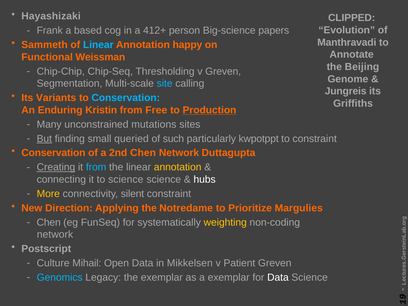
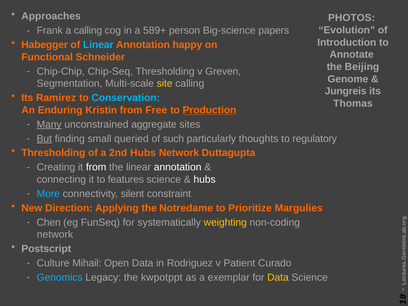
Hayashizaki: Hayashizaki -> Approaches (51, 16)
CLIPPED: CLIPPED -> PHOTOS (352, 18)
a based: based -> calling (88, 31)
412+: 412+ -> 589+ (155, 31)
Manthravadi: Manthravadi -> Introduction (347, 42)
Sammeth: Sammeth -> Habegger (45, 45)
Weissman: Weissman -> Schneider (100, 57)
site colour: light blue -> yellow (165, 84)
Variants: Variants -> Ramirez (56, 98)
Griffiths: Griffiths -> Thomas (353, 104)
Many underline: none -> present (49, 124)
mutations: mutations -> aggregate (154, 124)
kwpotppt: kwpotppt -> thoughts (259, 139)
to constraint: constraint -> regulatory (315, 139)
Conservation: Conservation -> Thresholding (53, 153)
2nd Chen: Chen -> Hubs (143, 153)
Creating underline: present -> none (56, 167)
from colour: light blue -> white (96, 167)
annotation colour: yellow -> white (178, 167)
to science: science -> features (126, 179)
More colour: yellow -> light blue (48, 194)
Mikkelsen: Mikkelsen -> Rodriguez (190, 263)
Patient Greven: Greven -> Curado (275, 263)
the exemplar: exemplar -> kwpotppt (162, 277)
Data colour: white -> yellow (278, 277)
